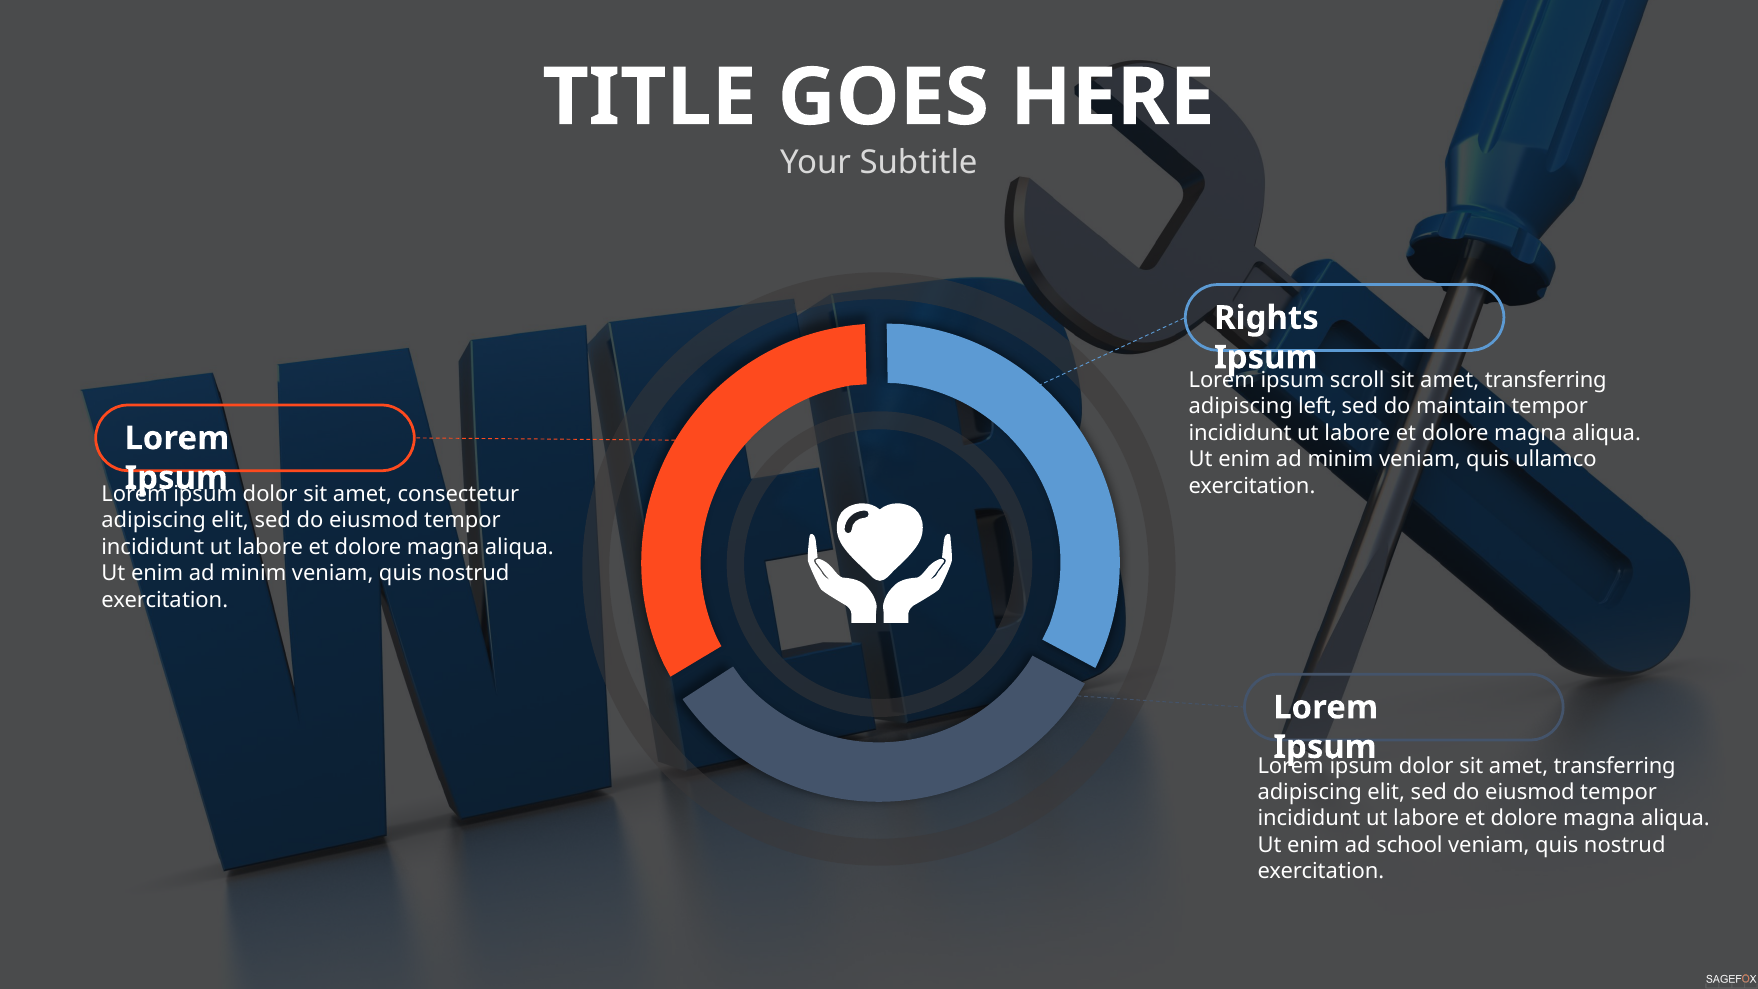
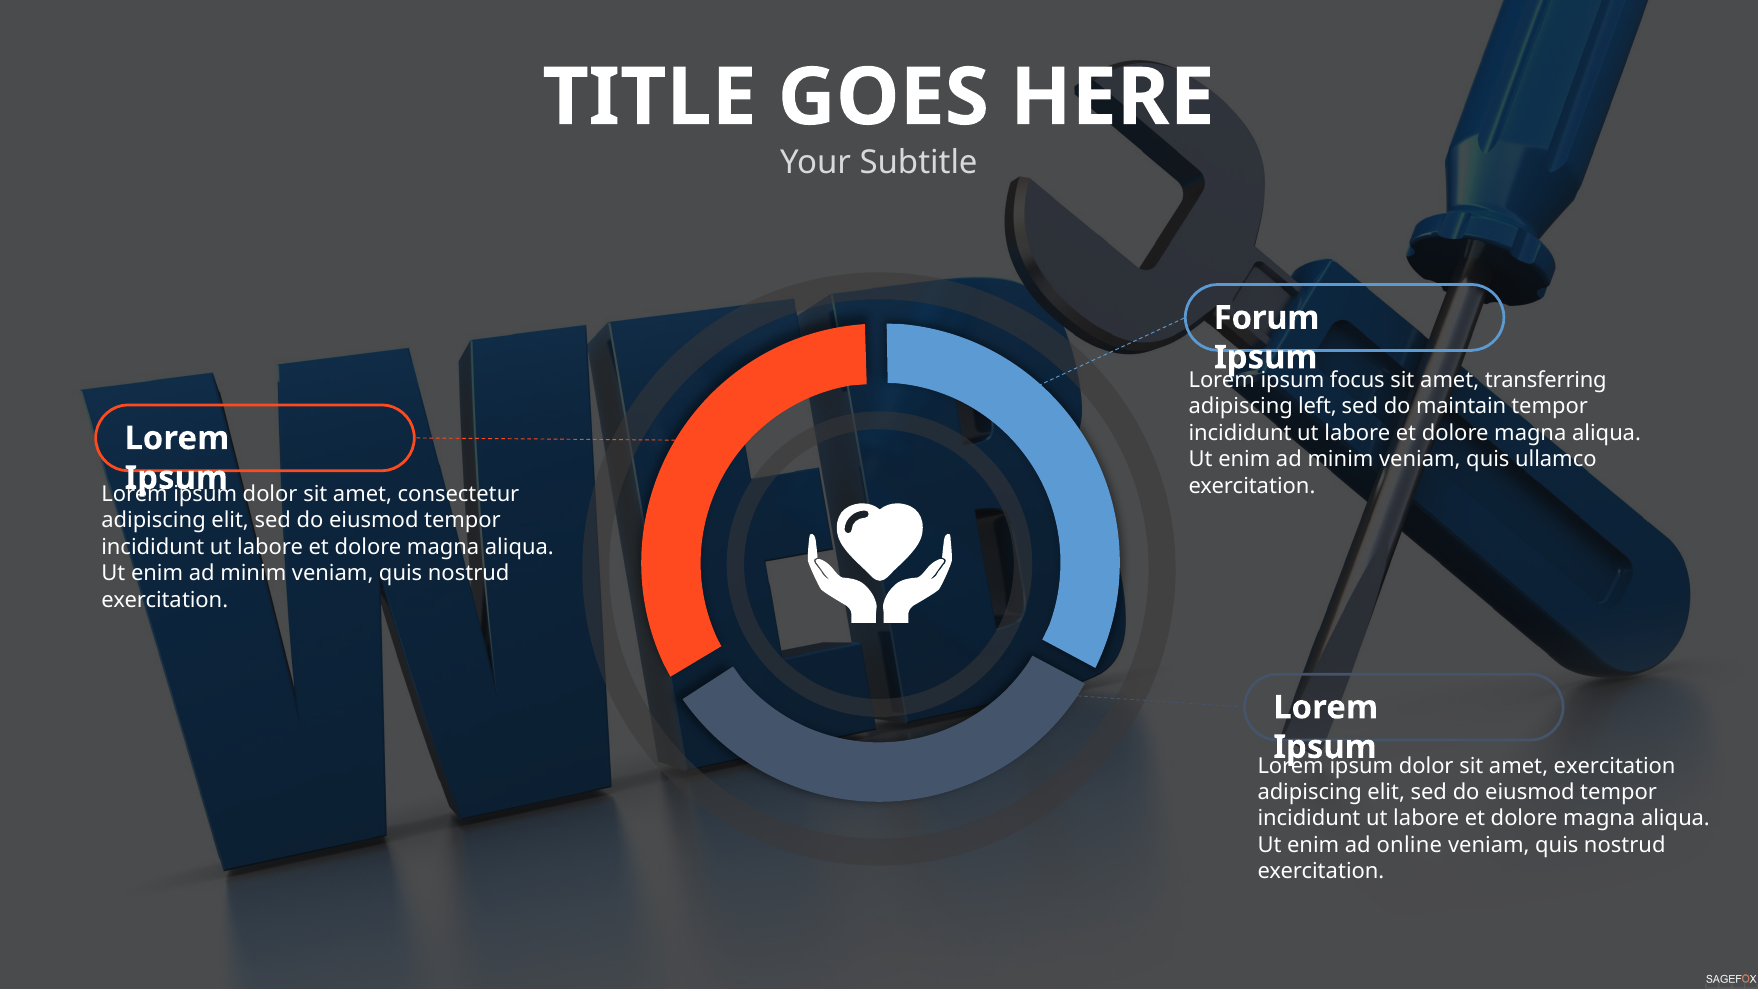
Rights: Rights -> Forum (1267, 318)
scroll: scroll -> focus (1357, 380)
dolor sit amet transferring: transferring -> exercitation (1615, 766)
school: school -> online (1409, 845)
